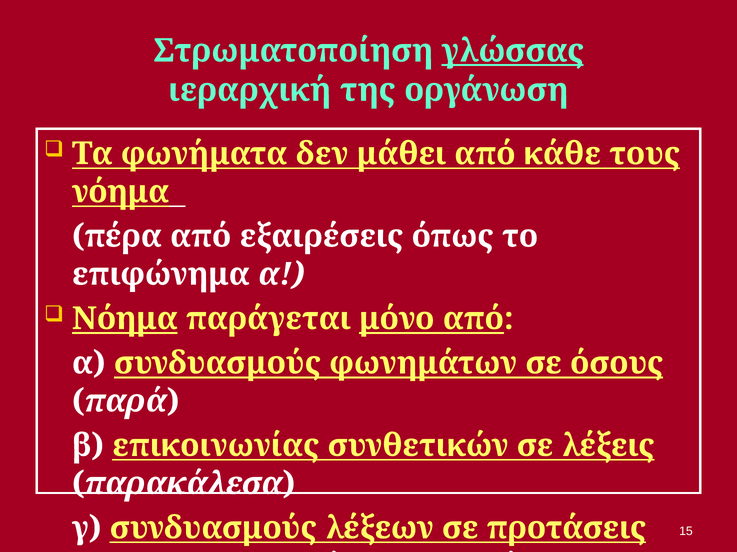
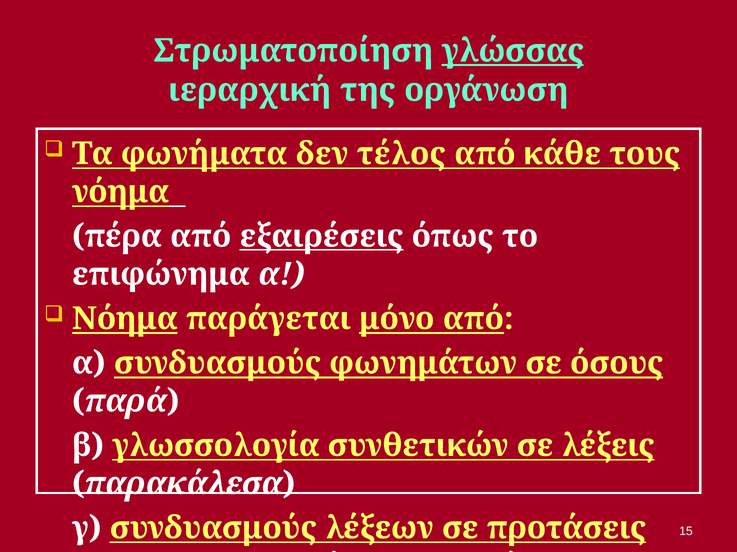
μάθει: μάθει -> τέλος (401, 154)
εξαιρέσεις underline: none -> present (322, 236)
επικοινωνίας: επικοινωνίας -> γλωσσολογία (216, 446)
